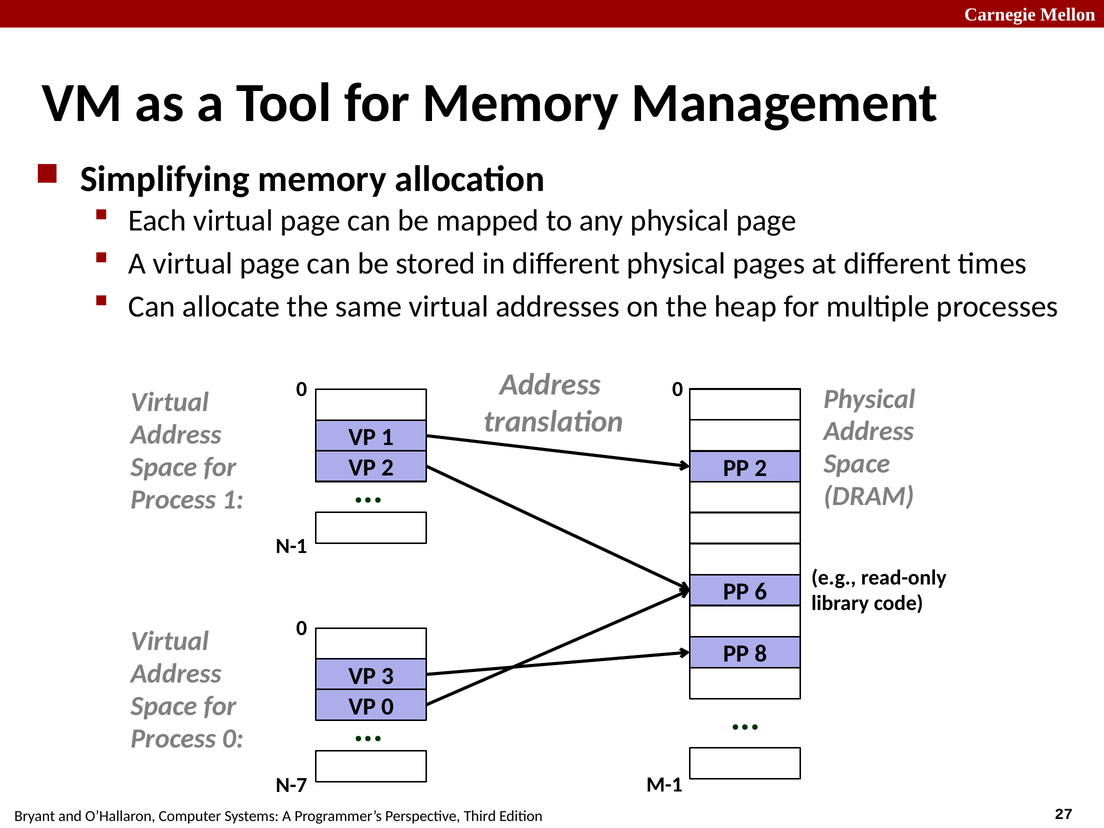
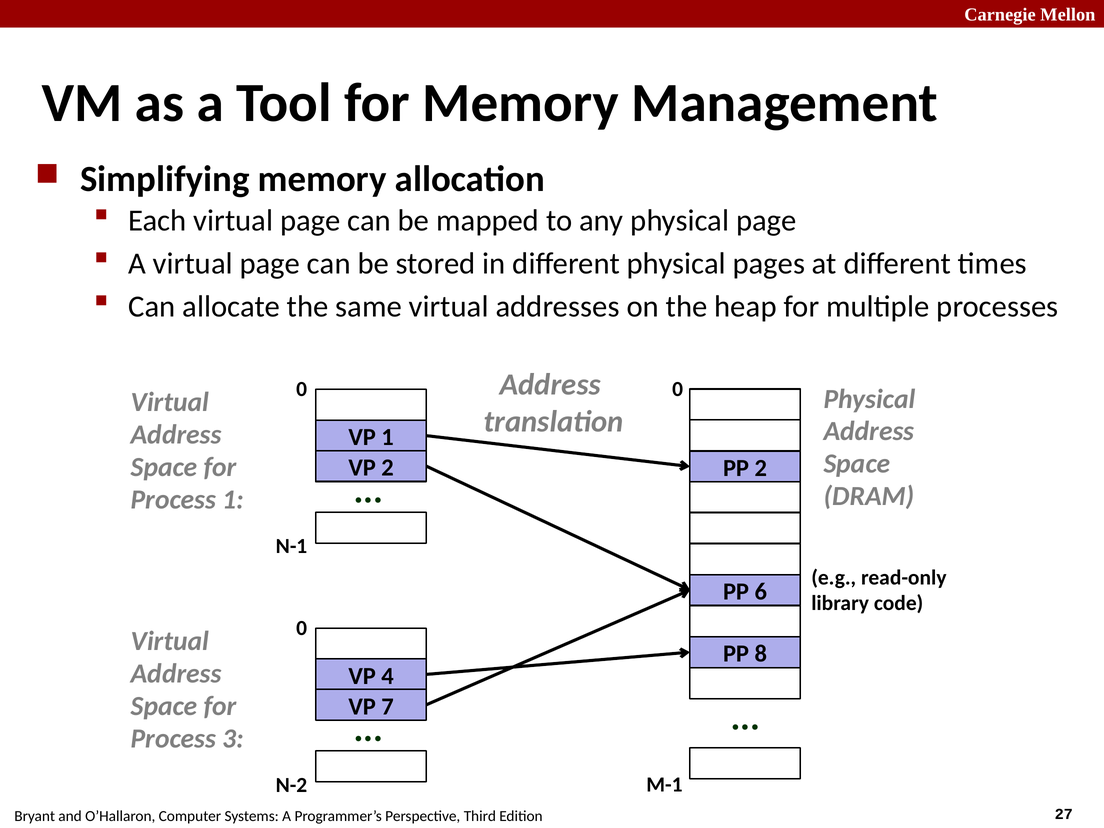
3: 3 -> 4 (388, 676)
VP 0: 0 -> 7 (388, 707)
Process 0: 0 -> 3 (233, 739)
N-7: N-7 -> N-2 (291, 785)
